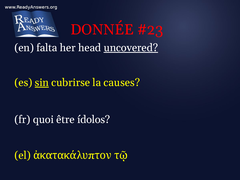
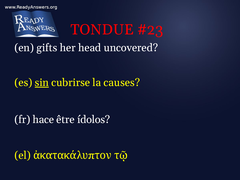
DONNÉE: DONNÉE -> TONDUE (102, 30)
falta: falta -> gifts (47, 48)
uncovered underline: present -> none (131, 48)
quoi: quoi -> hace (43, 120)
